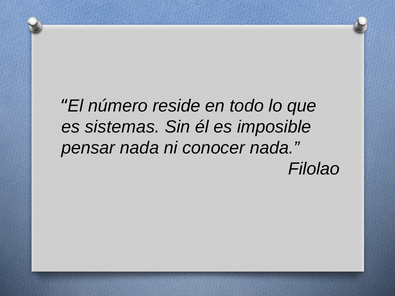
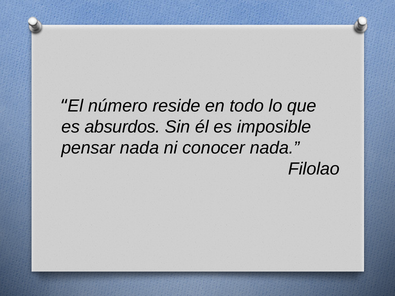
sistemas: sistemas -> absurdos (122, 127)
